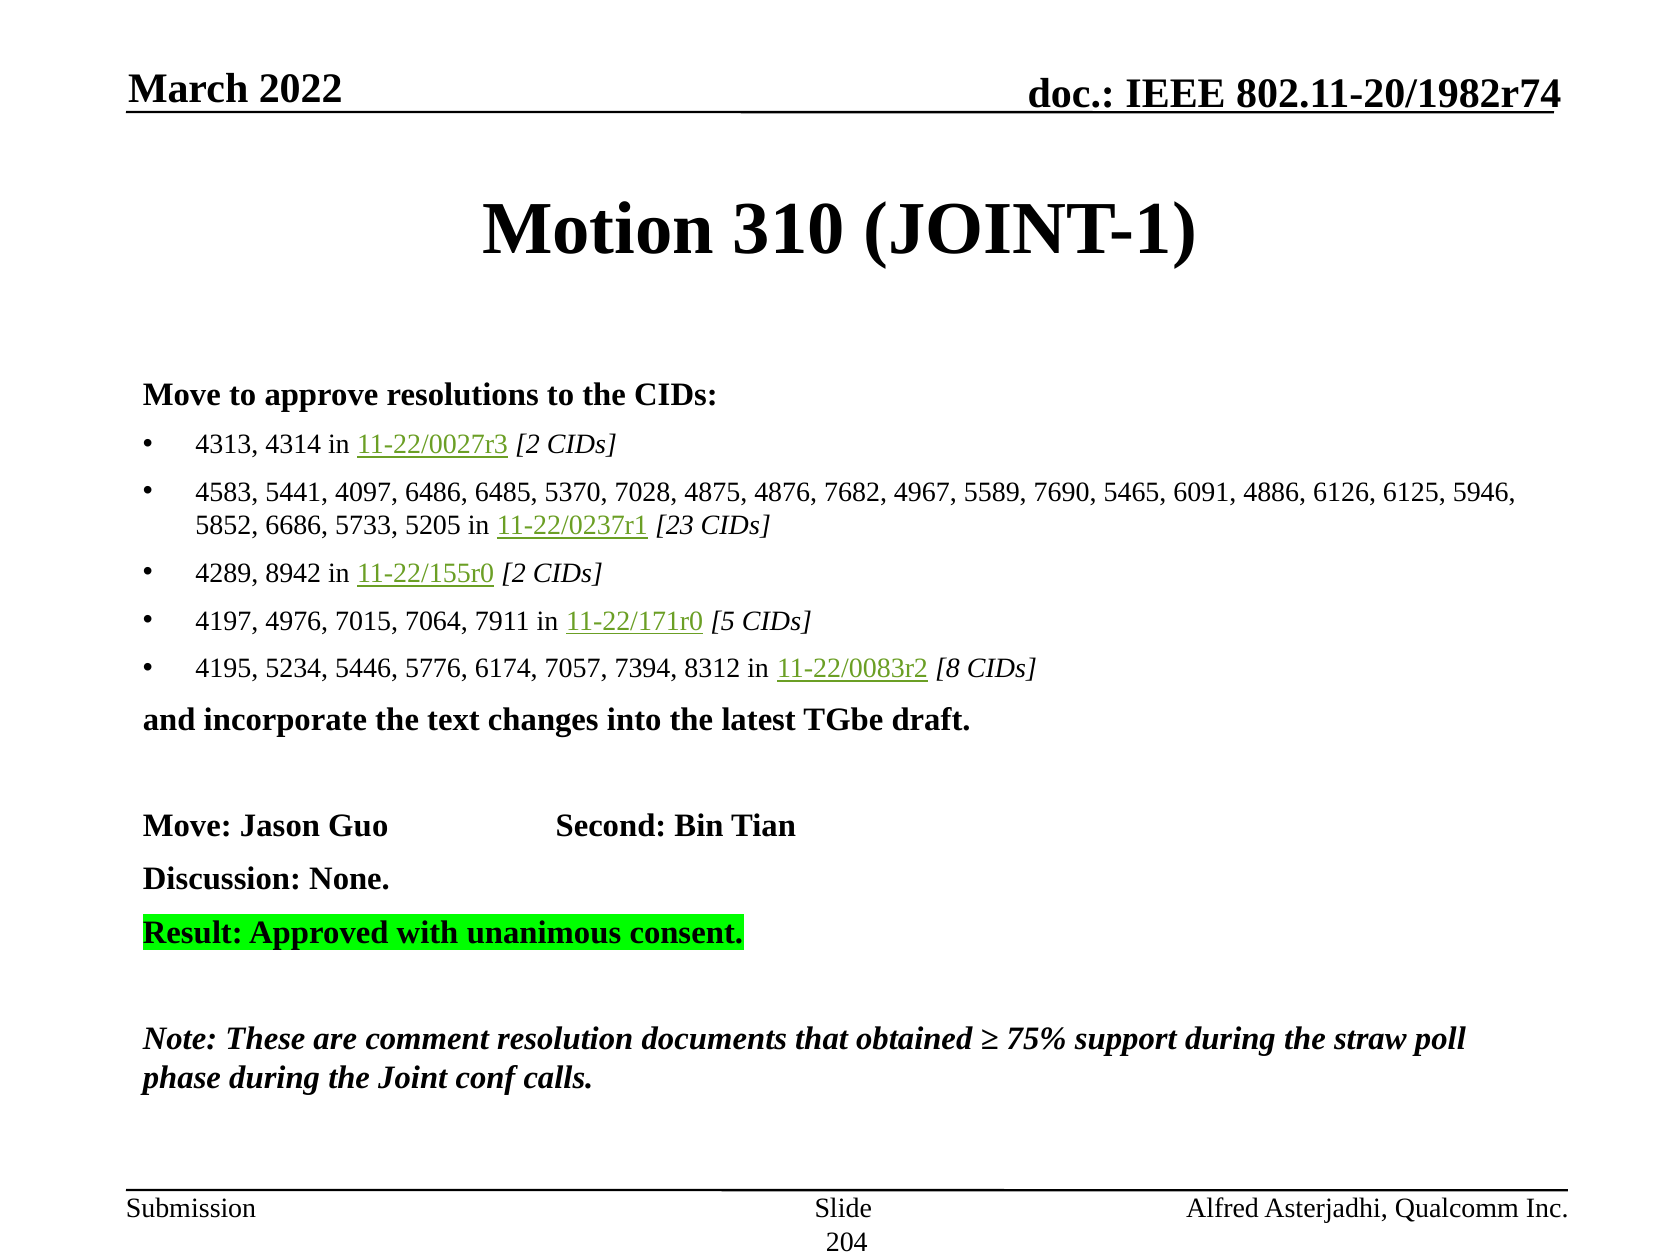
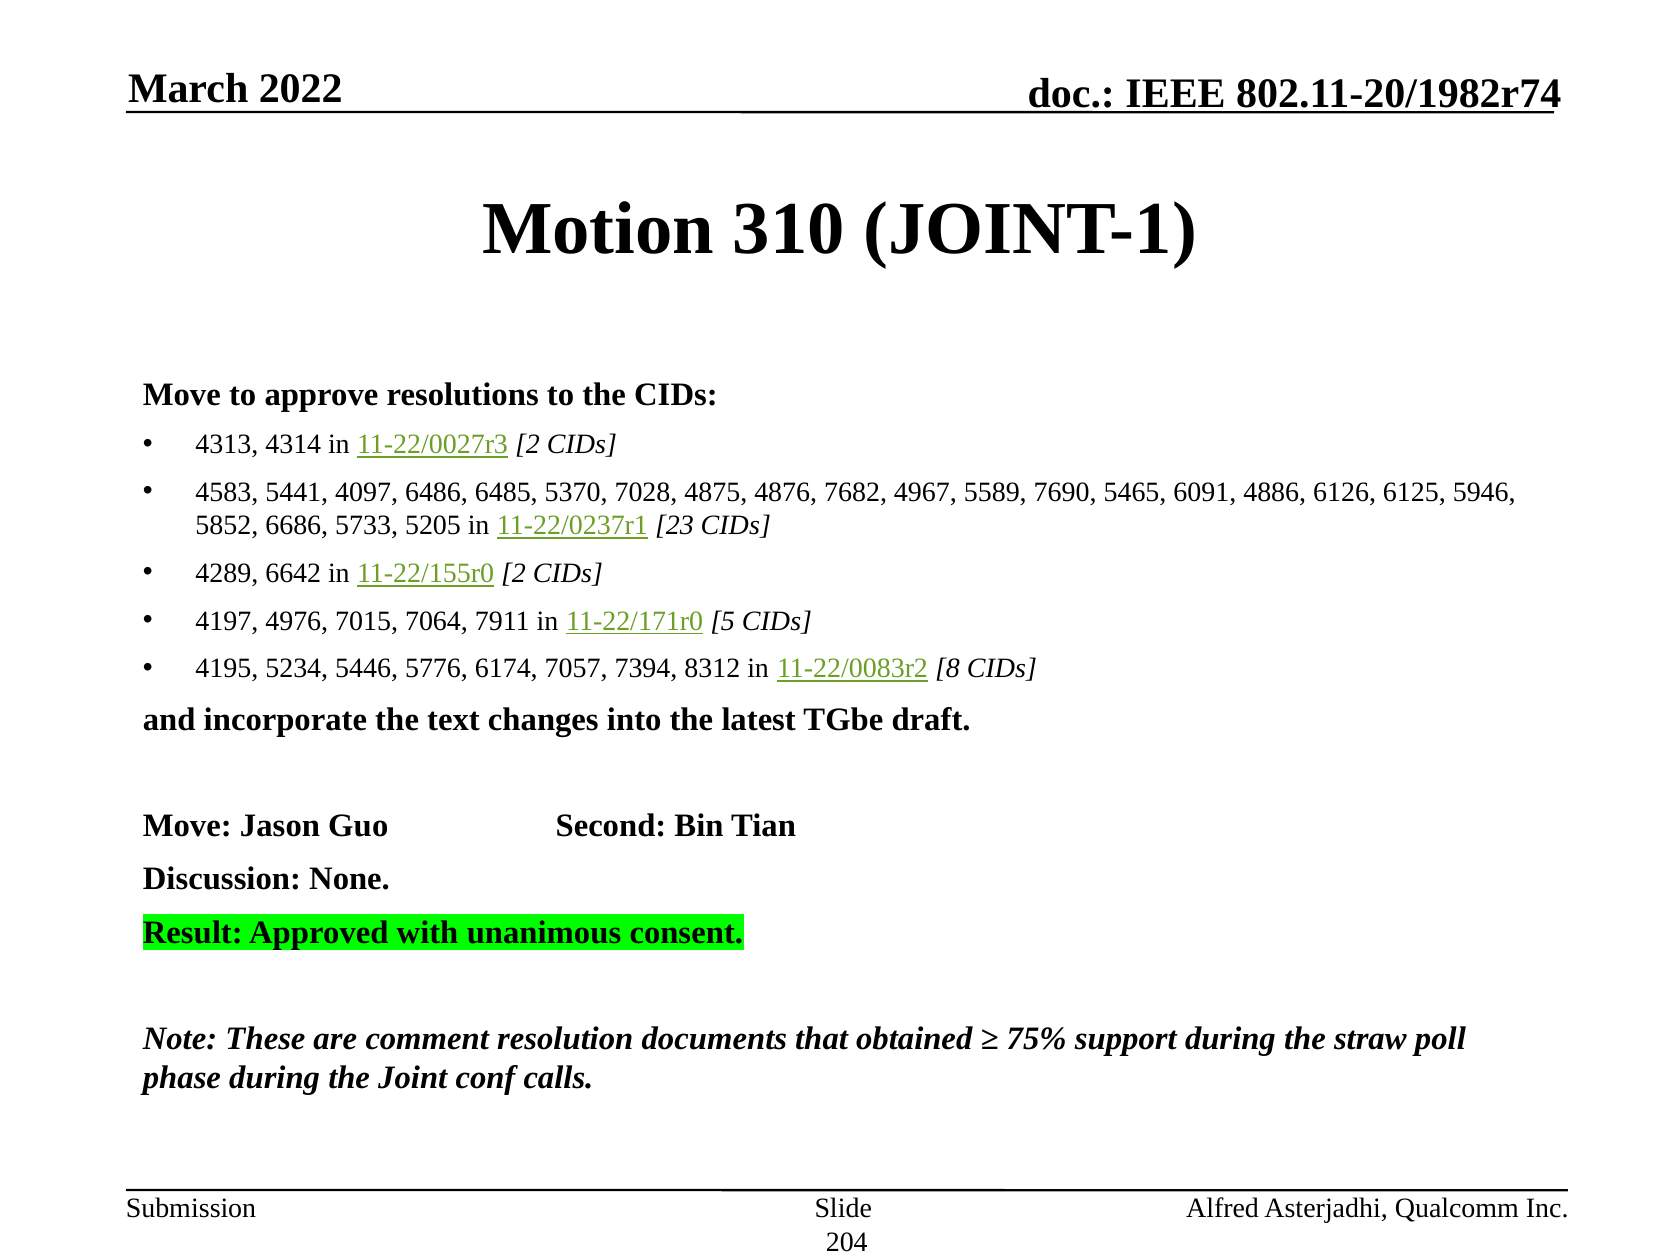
8942: 8942 -> 6642 (293, 573)
